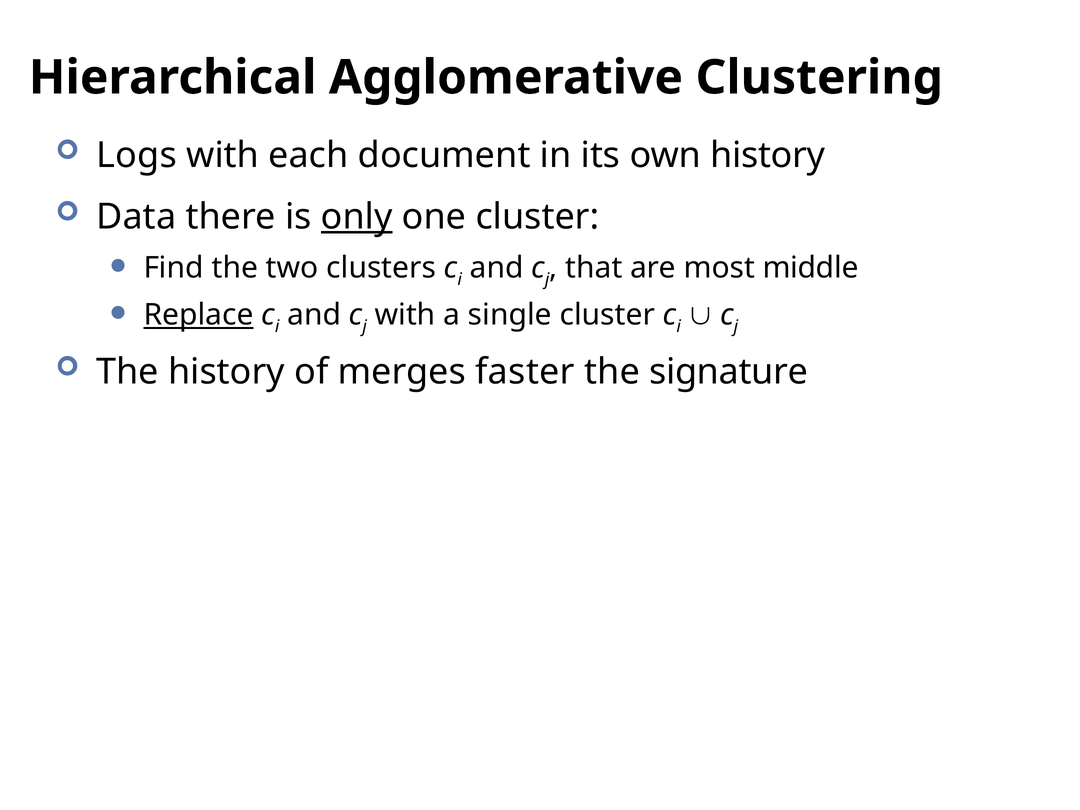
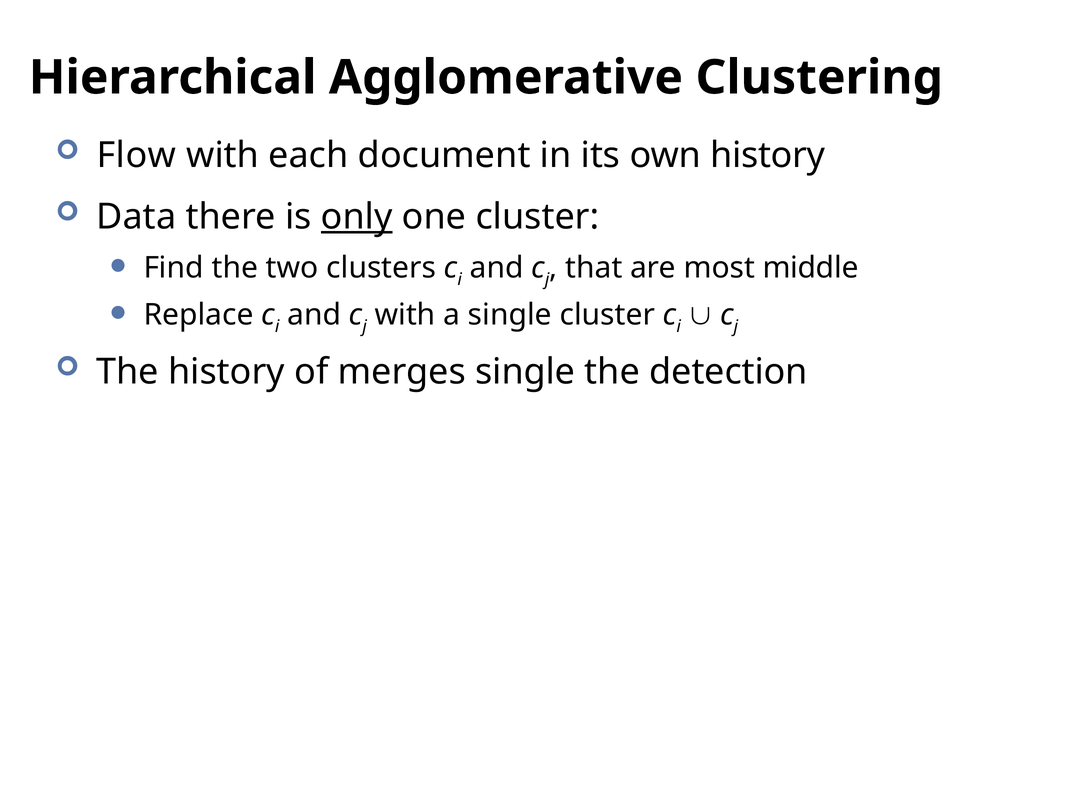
Logs: Logs -> Flow (136, 156)
Replace underline: present -> none (198, 315)
merges faster: faster -> single (525, 372)
signature: signature -> detection (729, 372)
